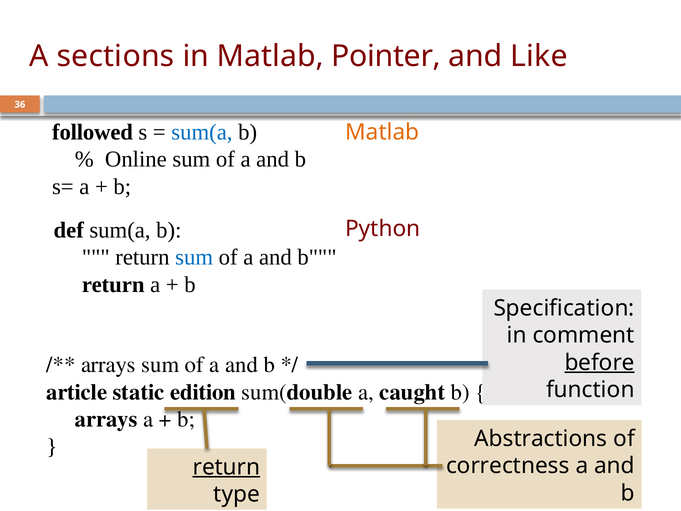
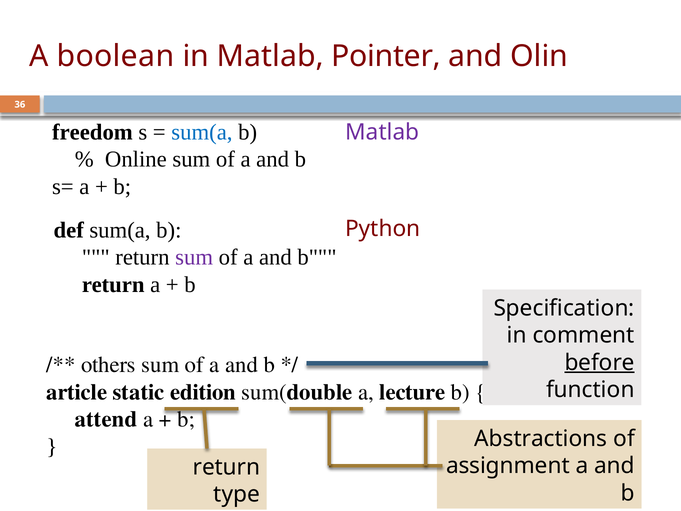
sections: sections -> boolean (115, 56)
Like: Like -> Olin (539, 56)
followed: followed -> freedom (92, 132)
Matlab colour: orange -> purple (382, 132)
sum colour: blue -> purple (194, 257)
arrays: arrays -> others (108, 365)
caught: caught -> lecture (412, 392)
arrays: arrays -> attend (106, 419)
correctness: correctness -> assignment (508, 466)
return underline: present -> none (226, 467)
